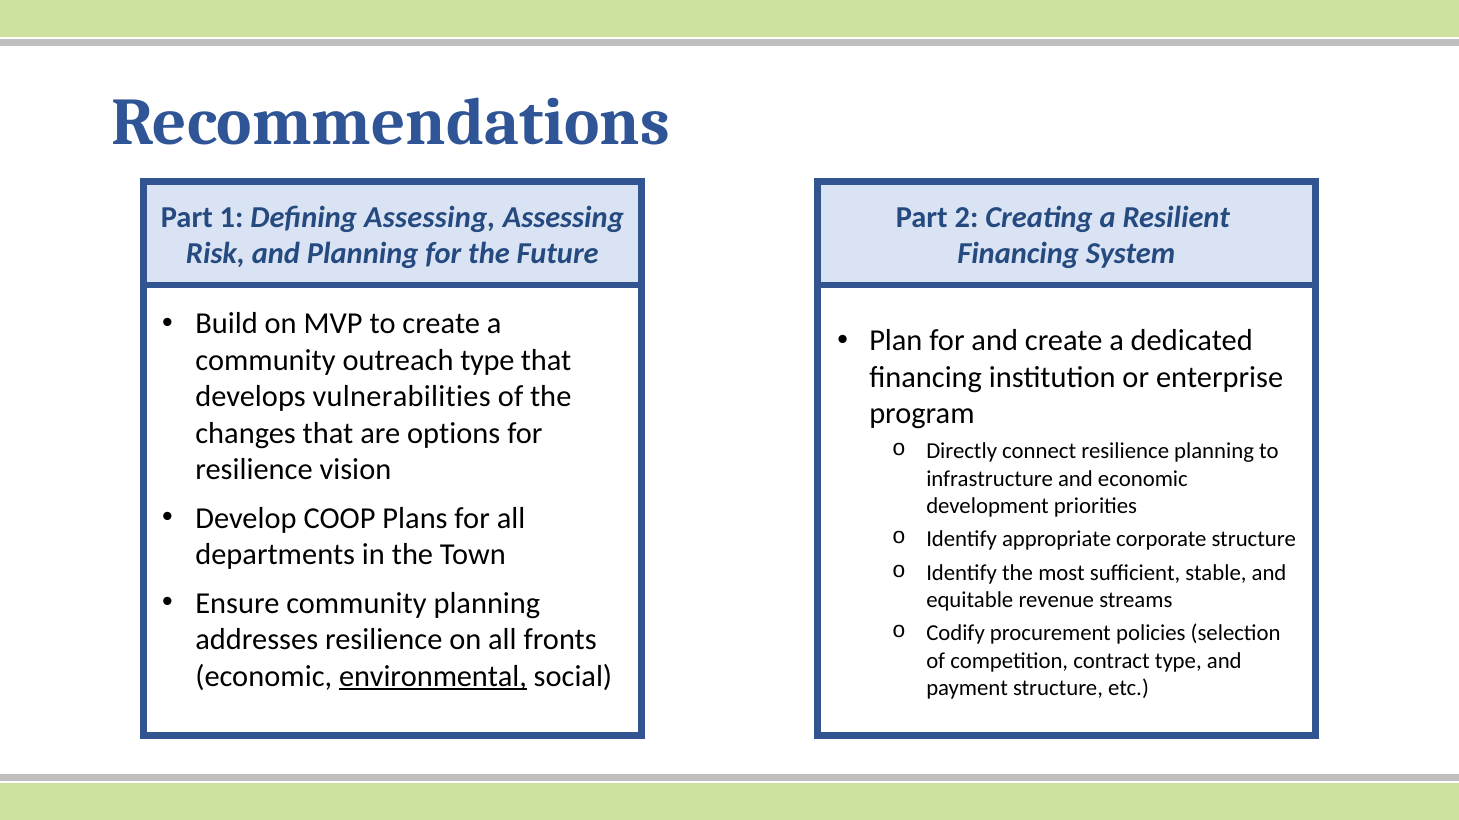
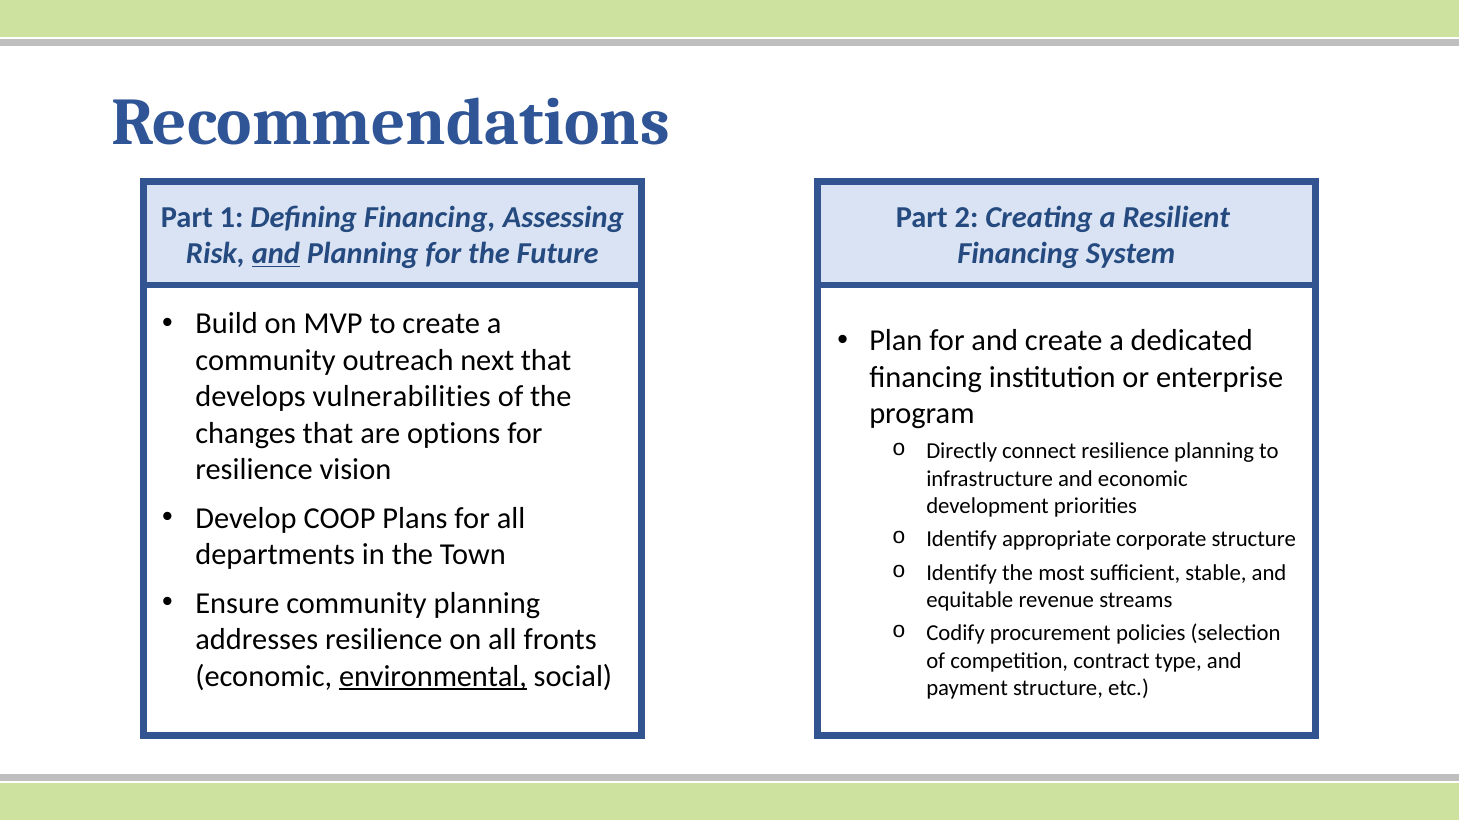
Defining Assessing: Assessing -> Financing (430, 217)
and underline: none -> present (276, 254)
outreach type: type -> next (487, 361)
